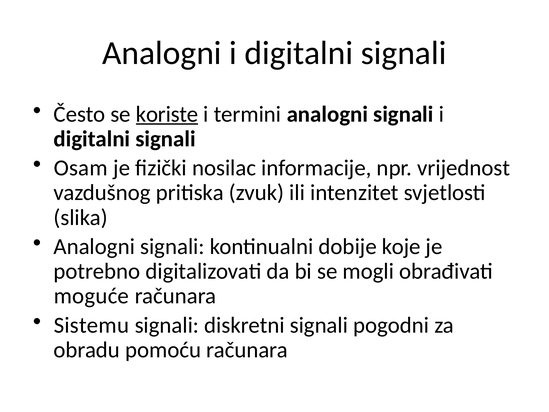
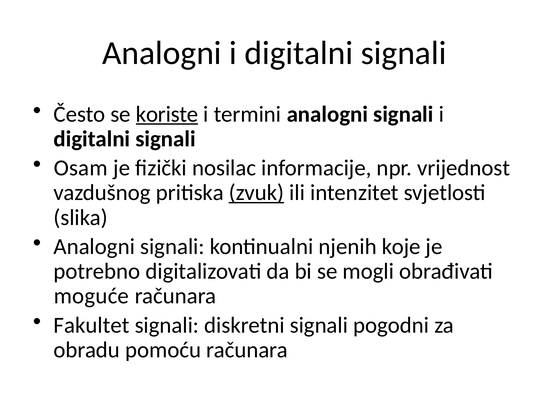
zvuk underline: none -> present (256, 193)
dobije: dobije -> njenih (348, 246)
Sistemu: Sistemu -> Fakultet (92, 325)
